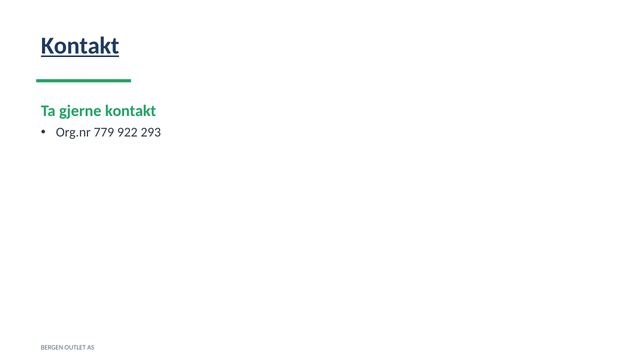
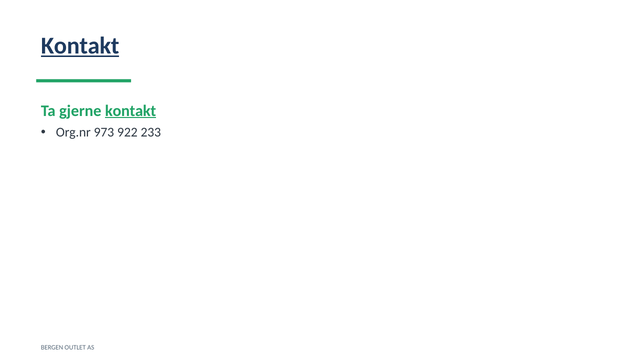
kontakt underline: none -> present (131, 111)
779: 779 -> 973 (104, 132)
293: 293 -> 233 (151, 132)
